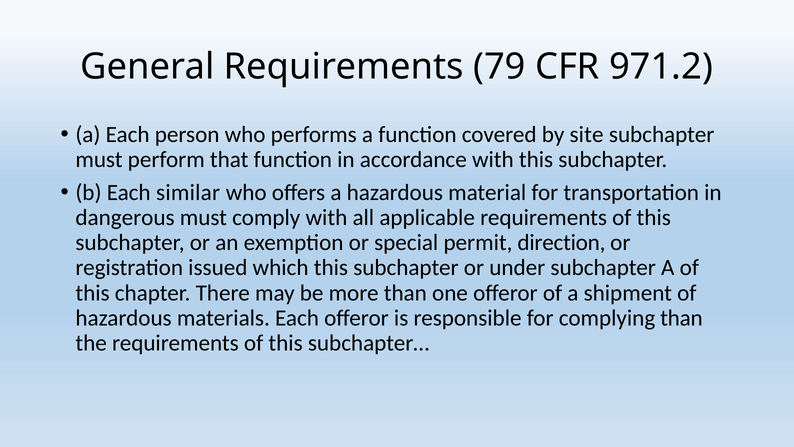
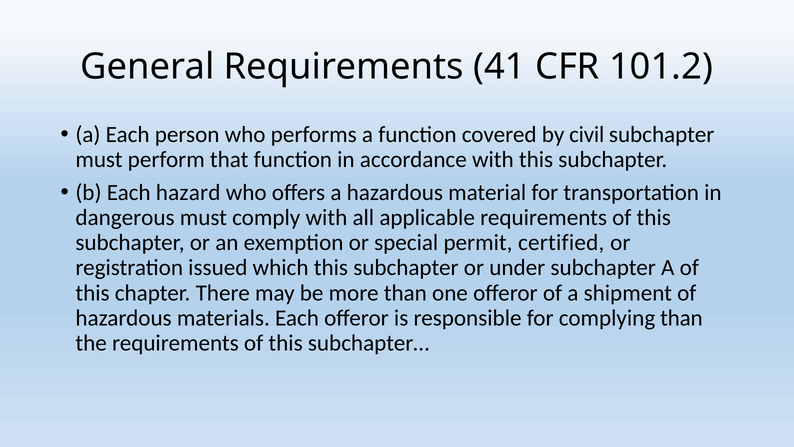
79: 79 -> 41 (499, 67)
971.2: 971.2 -> 101.2 (661, 67)
site: site -> civil (587, 134)
similar: similar -> hazard (188, 193)
direction: direction -> certified (561, 243)
